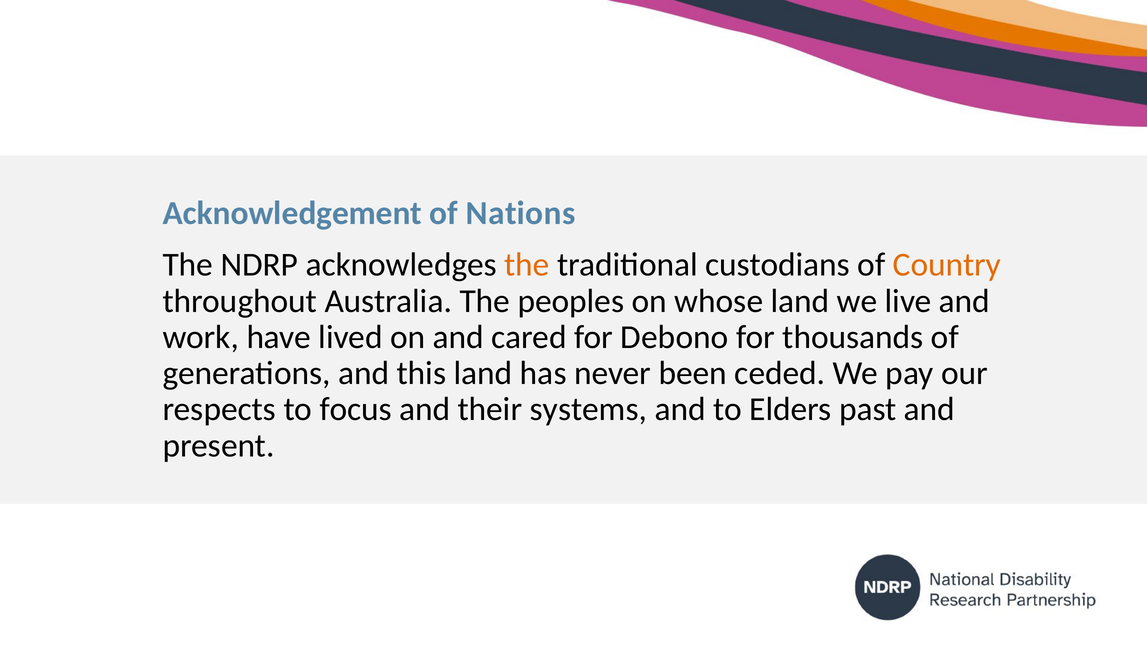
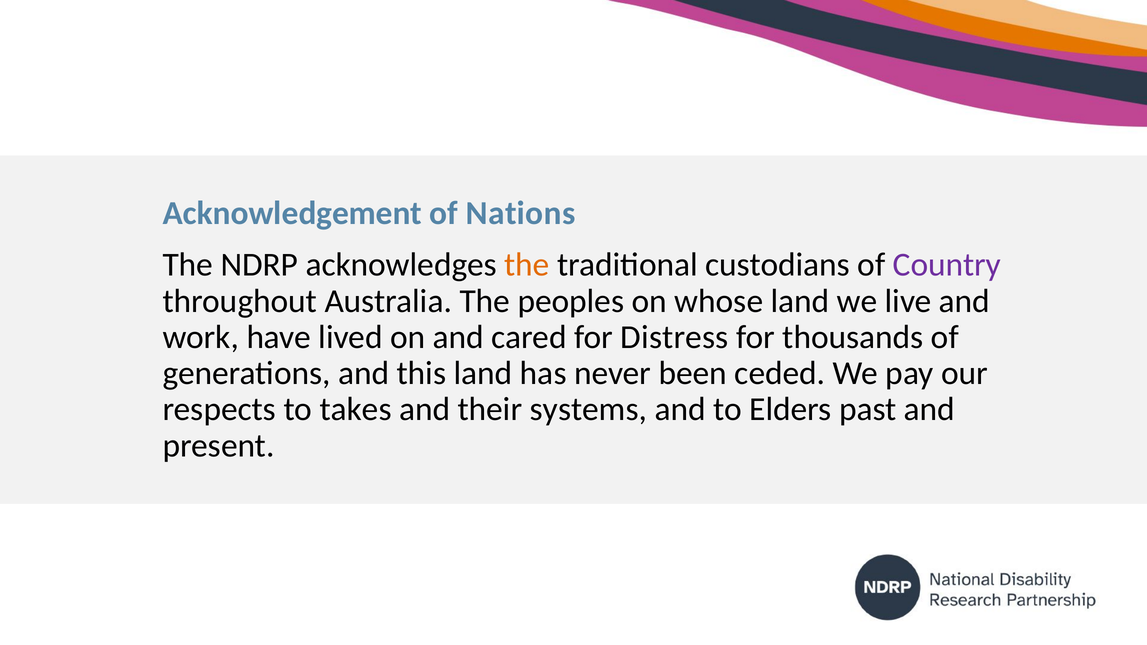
Country colour: orange -> purple (947, 265)
Debono: Debono -> Distress (674, 337)
focus: focus -> takes (356, 410)
